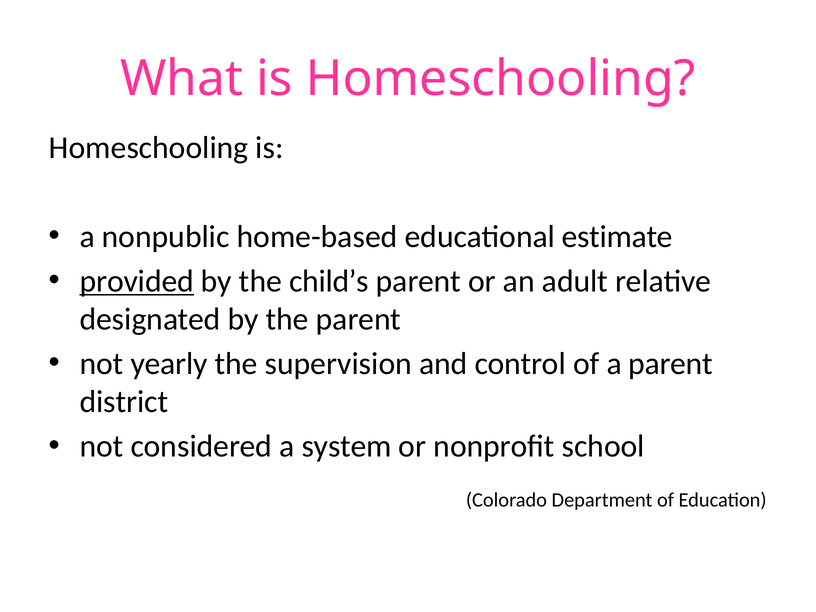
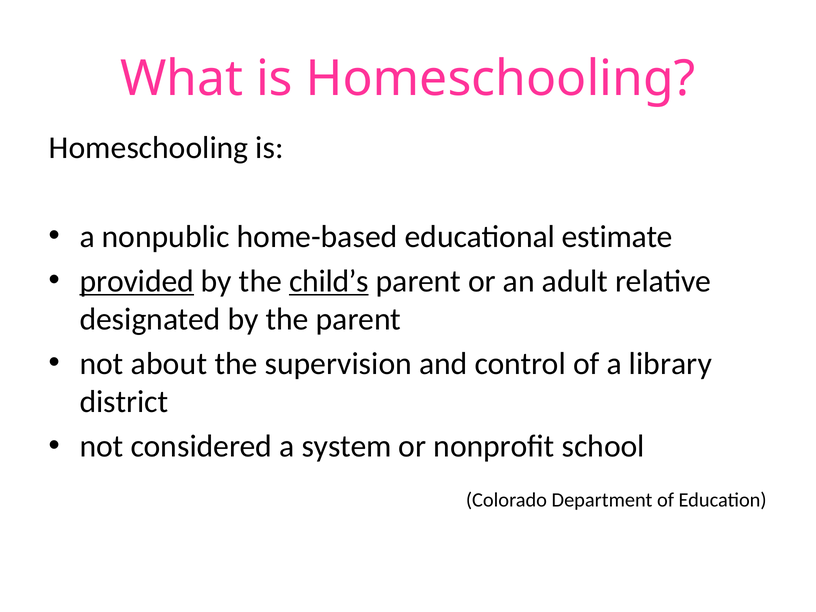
child’s underline: none -> present (329, 281)
yearly: yearly -> about (169, 364)
a parent: parent -> library (670, 364)
